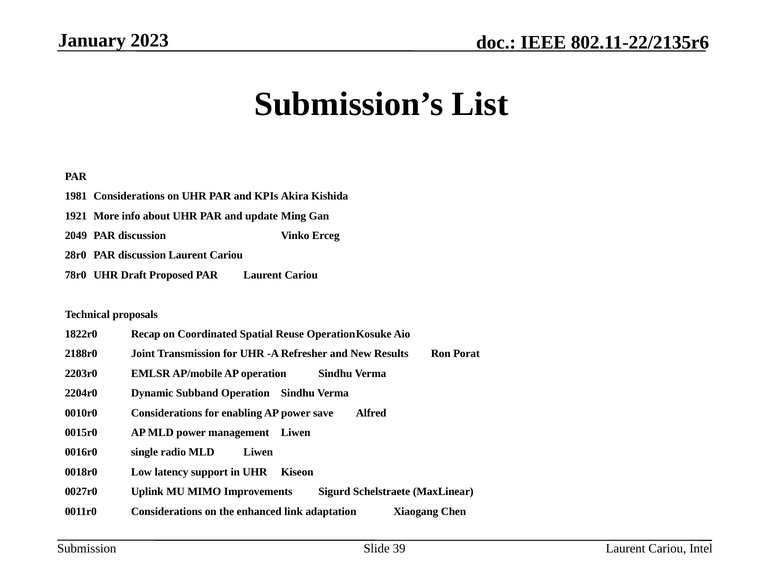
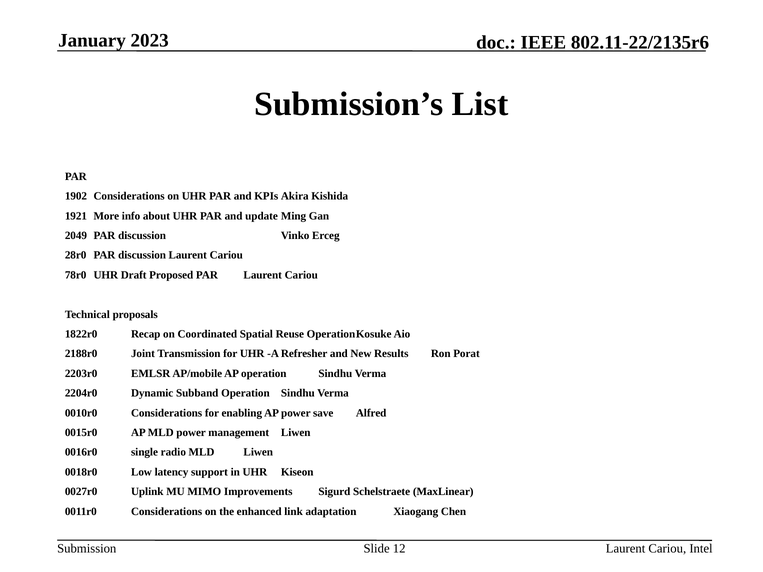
1981: 1981 -> 1902 (76, 196)
39: 39 -> 12 (399, 549)
